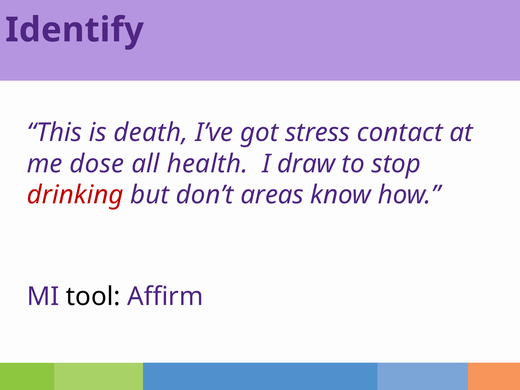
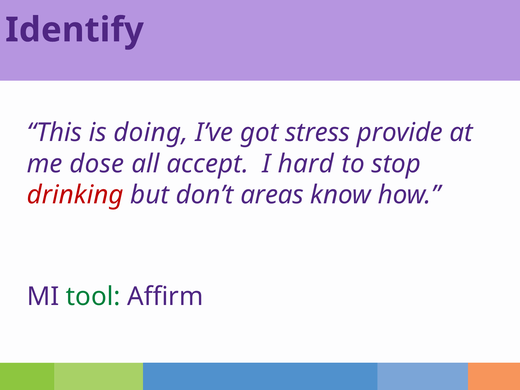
death: death -> doing (151, 133)
contact: contact -> provide (400, 133)
health: health -> accept (208, 164)
draw: draw -> hard (306, 164)
tool colour: black -> green (93, 297)
